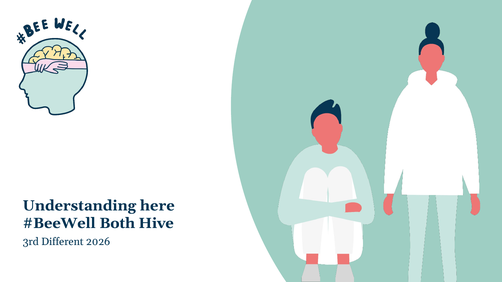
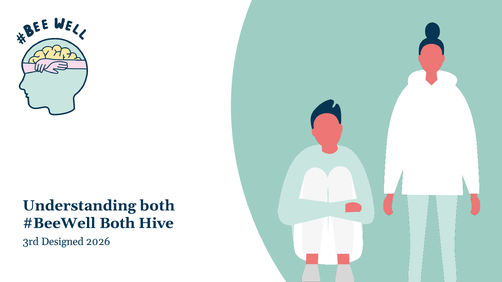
Understanding here: here -> both (157, 206)
Different: Different -> Designed (62, 242)
